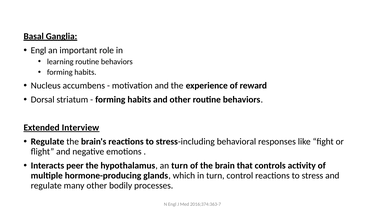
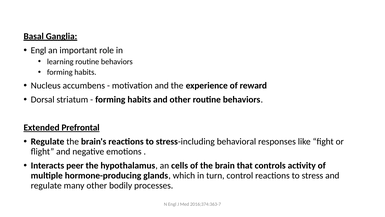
Interview: Interview -> Prefrontal (81, 127)
an turn: turn -> cells (180, 165)
